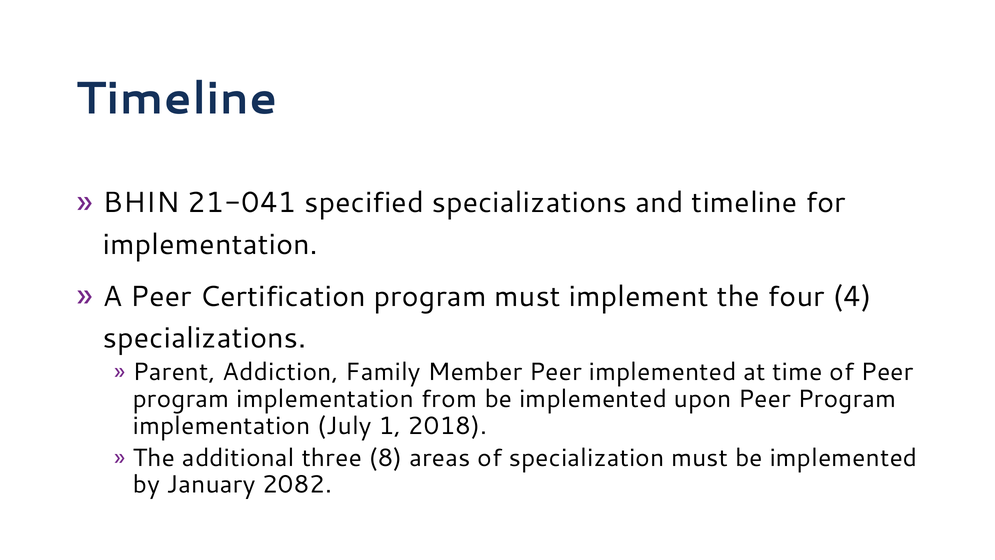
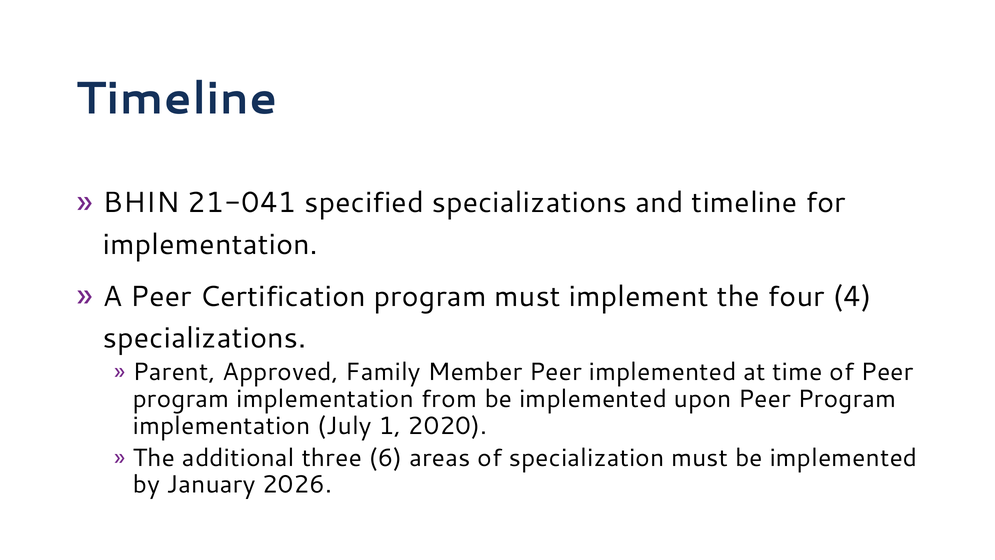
Addiction: Addiction -> Approved (281, 372)
2018: 2018 -> 2020 (447, 426)
8: 8 -> 6 (386, 458)
2082: 2082 -> 2026 (297, 484)
